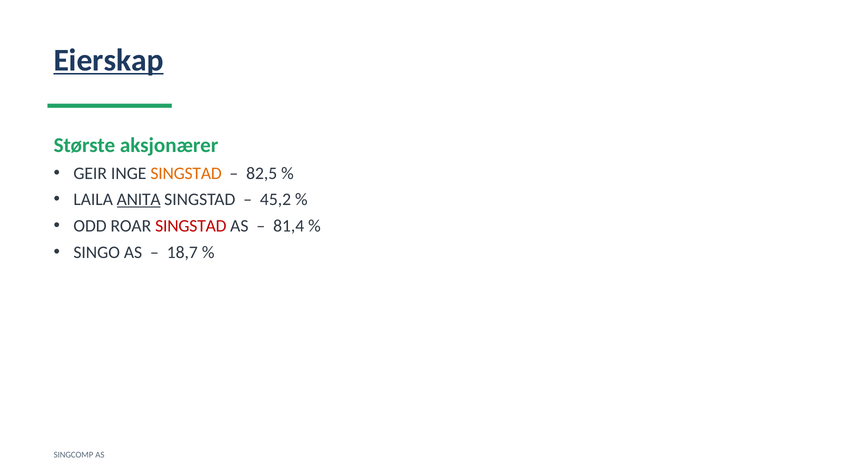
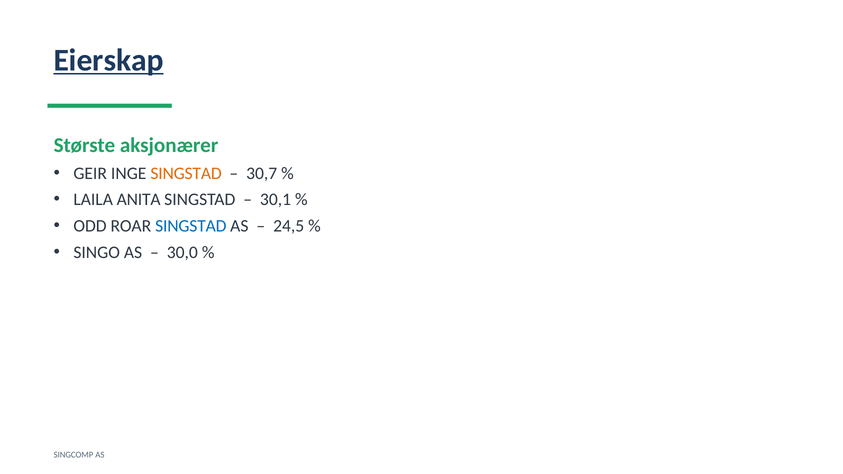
82,5: 82,5 -> 30,7 (262, 173)
ANITA underline: present -> none (139, 200)
45,2: 45,2 -> 30,1 (276, 200)
SINGSTAD colour: red -> blue (191, 226)
81,4: 81,4 -> 24,5 (289, 226)
18,7: 18,7 -> 30,0 (182, 252)
